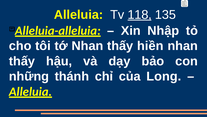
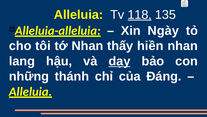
Nhập: Nhập -> Ngày (163, 31)
thấy: thấy -> lang (22, 61)
dạy underline: none -> present (119, 61)
Long: Long -> Đáng (164, 76)
